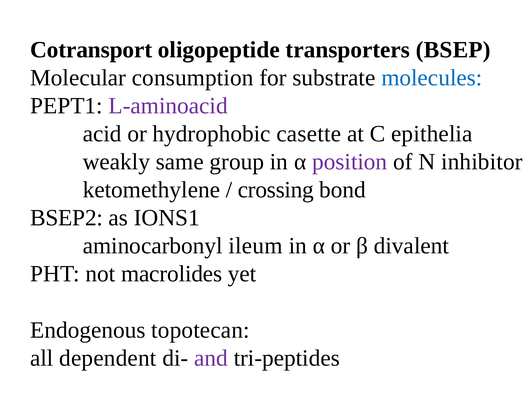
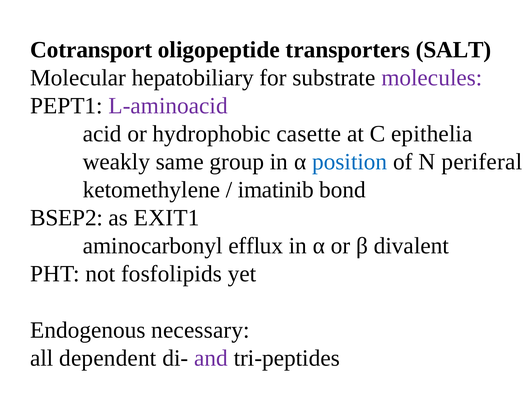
BSEP: BSEP -> SALT (454, 50)
consumption: consumption -> hepatobiliary (193, 78)
molecules colour: blue -> purple (432, 78)
position colour: purple -> blue (350, 162)
inhibitor: inhibitor -> periferal (482, 162)
crossing: crossing -> imatinib (276, 190)
IONS1: IONS1 -> EXIT1 (167, 218)
ileum: ileum -> efflux (256, 246)
macrolides: macrolides -> fosfolipids (172, 274)
topotecan: topotecan -> necessary (201, 330)
